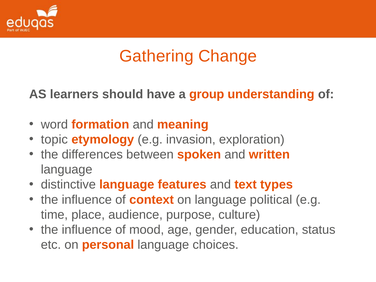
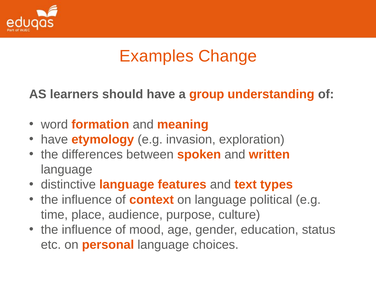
Gathering: Gathering -> Examples (157, 56)
topic: topic -> have (54, 139)
